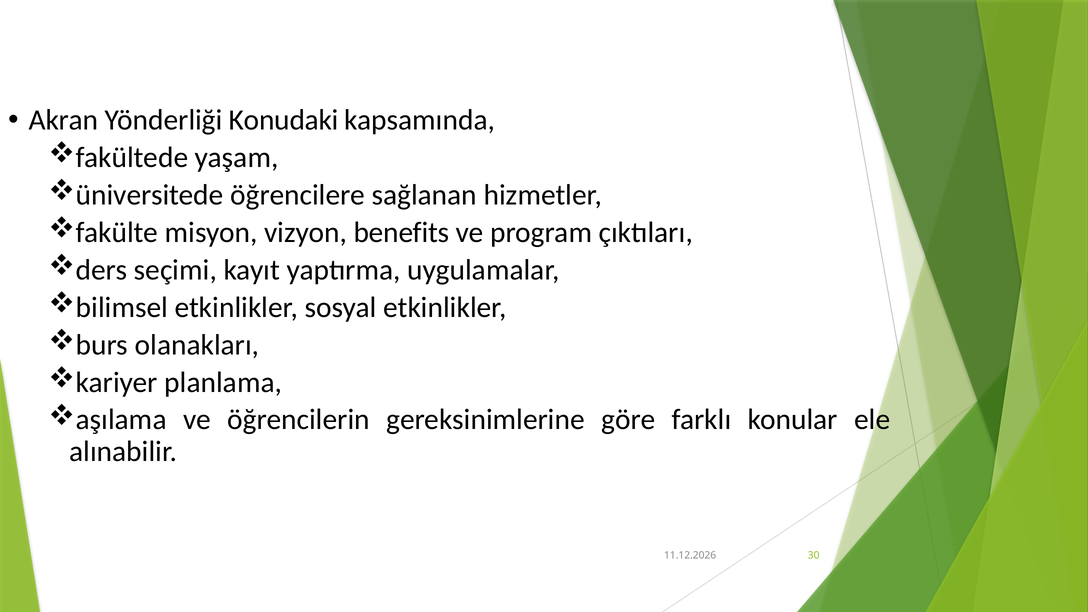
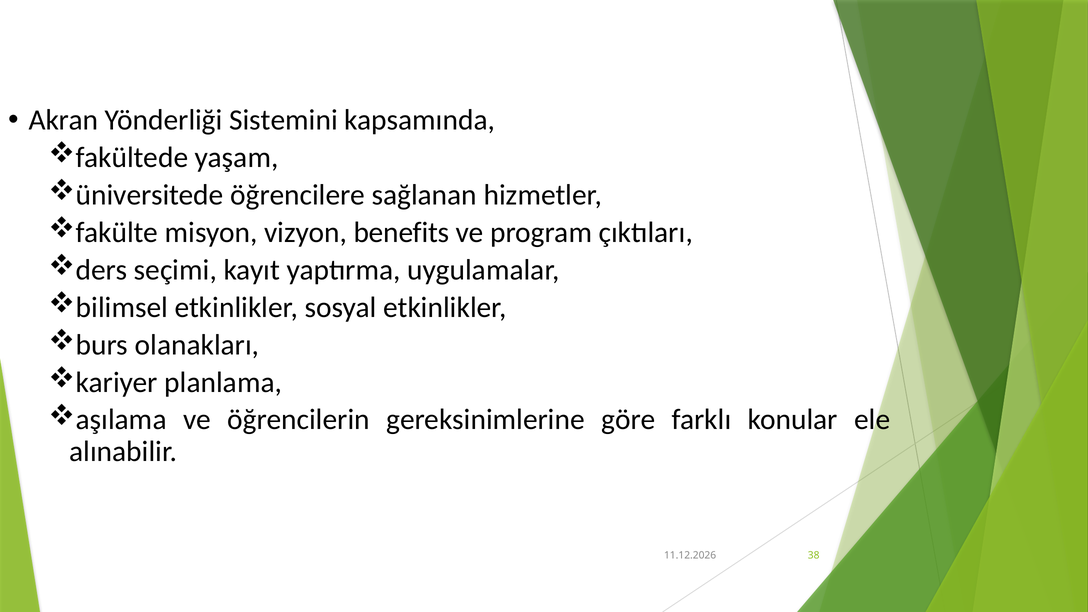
Konudaki: Konudaki -> Sistemini (284, 120)
30: 30 -> 38 (814, 555)
